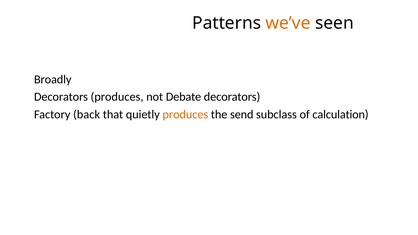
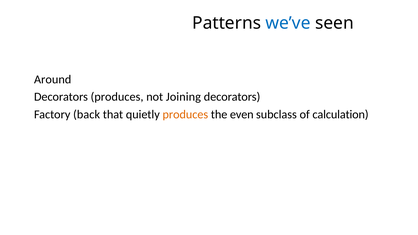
we’ve colour: orange -> blue (288, 23)
Broadly: Broadly -> Around (53, 79)
Debate: Debate -> Joining (183, 97)
send: send -> even (242, 115)
